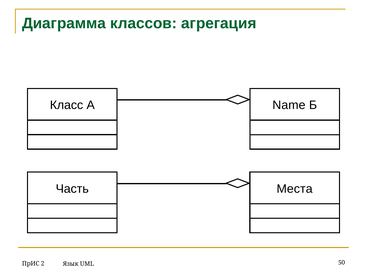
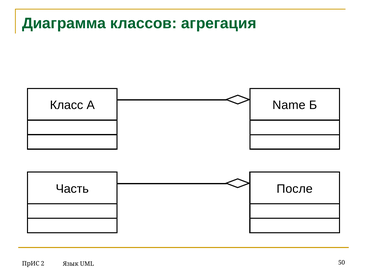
Места: Места -> После (295, 189)
